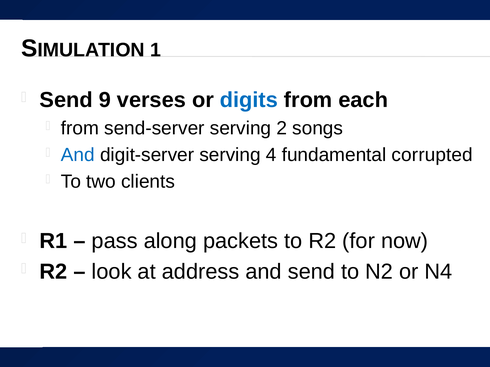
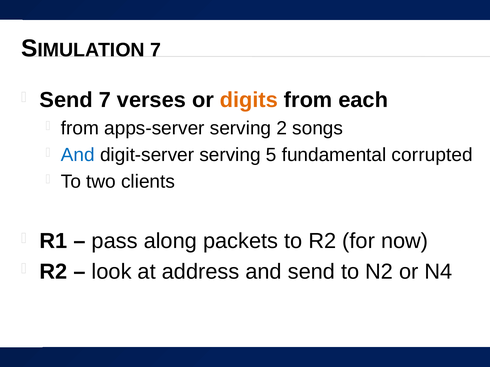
1: 1 -> 7 (156, 50)
Send 9: 9 -> 7 (105, 100)
digits colour: blue -> orange (249, 100)
send-server: send-server -> apps-server (154, 128)
4: 4 -> 5 (271, 155)
